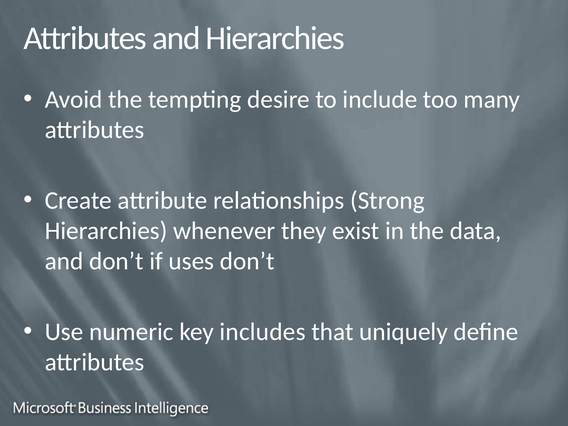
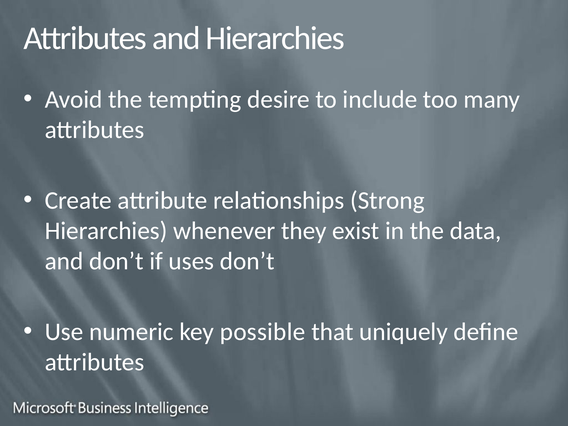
includes: includes -> possible (263, 332)
